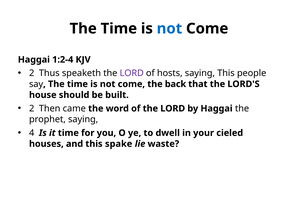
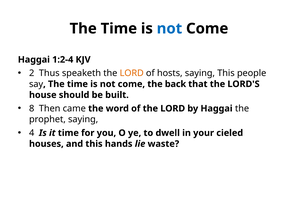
LORD colour: purple -> orange (132, 73)
2: 2 -> 8 (32, 109)
spake: spake -> hands (119, 144)
